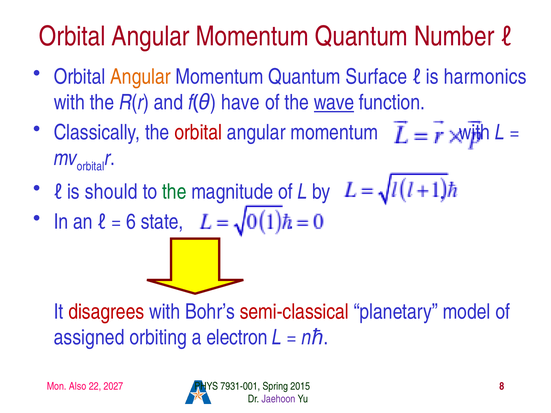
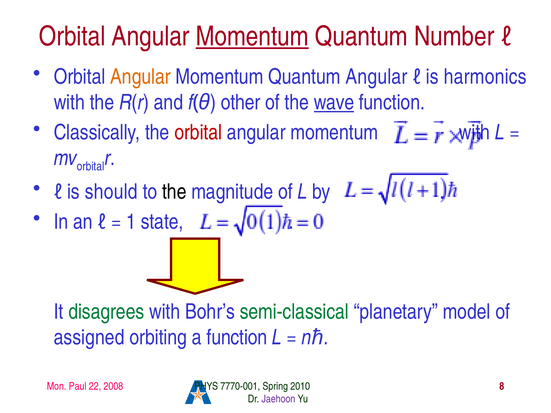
Momentum underline: none -> present (252, 36)
Quantum Surface: Surface -> Angular (376, 77)
have: have -> other (241, 103)
the colour: green -> black (174, 192)
6: 6 -> 1 (131, 222)
disagrees colour: red -> green (106, 312)
semi-classical colour: red -> green (294, 312)
a electron: electron -> function (237, 338)
Also: Also -> Paul (78, 386)
2027: 2027 -> 2008 (113, 386)
7931-001: 7931-001 -> 7770-001 (240, 386)
2015: 2015 -> 2010 (300, 386)
